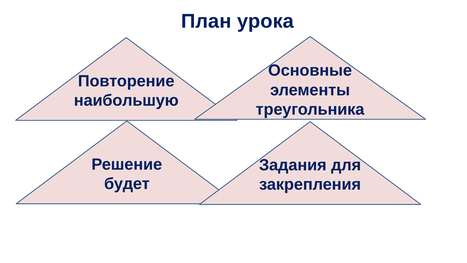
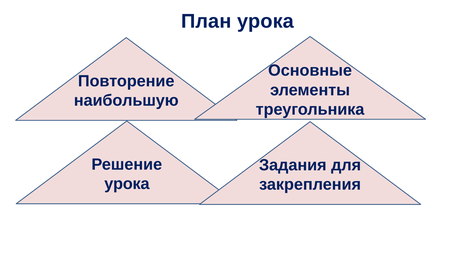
будет: будет -> урока (127, 184)
